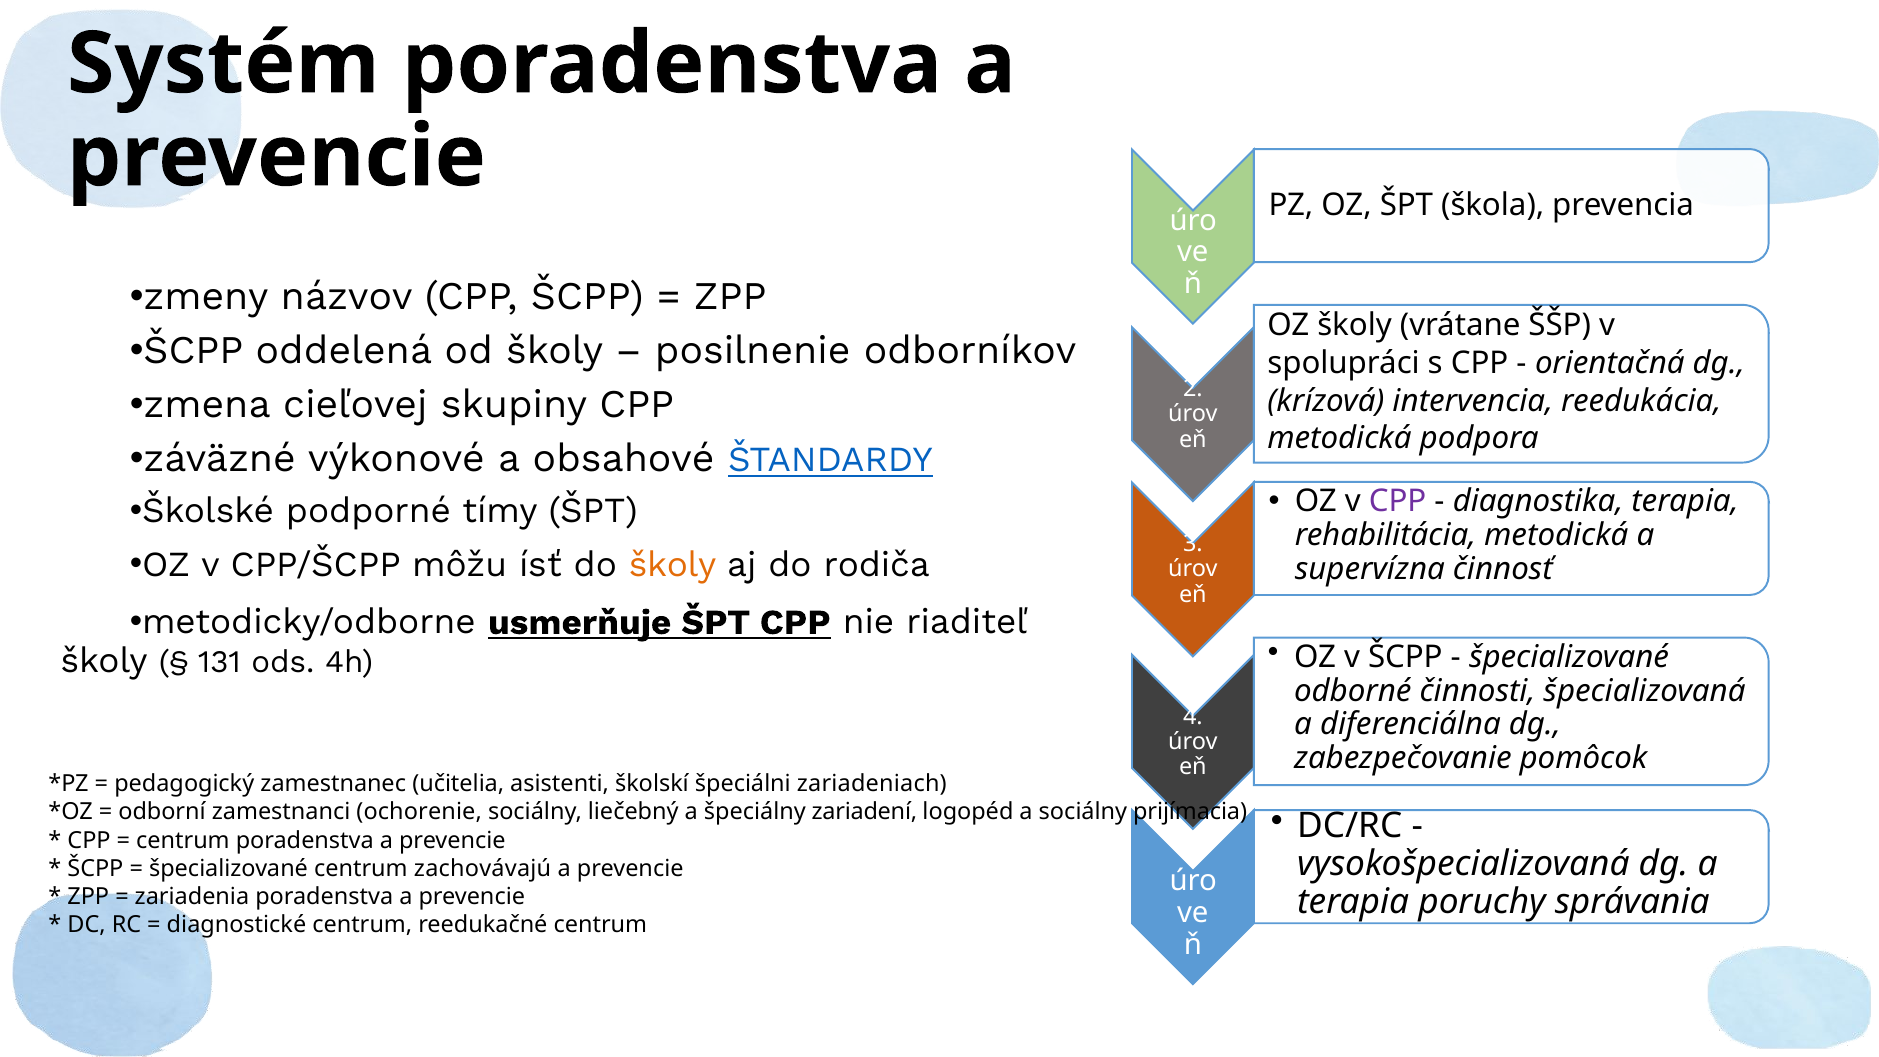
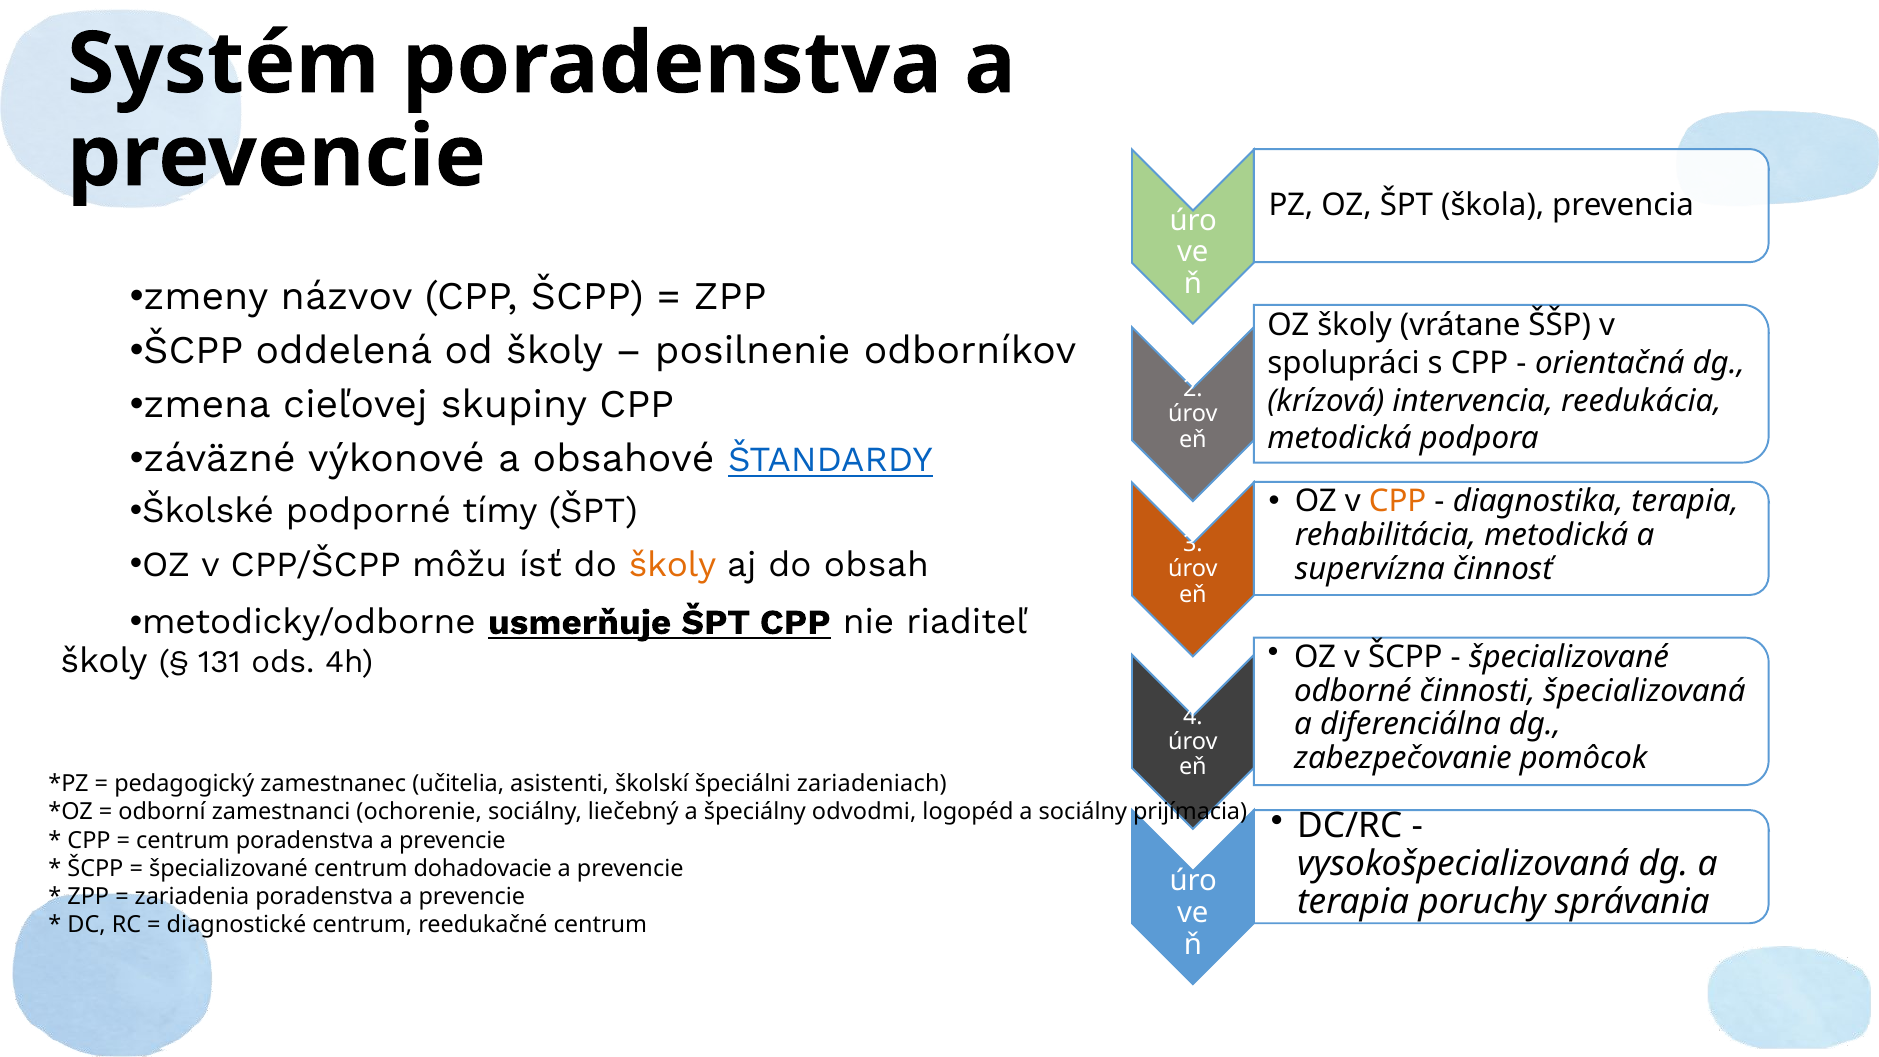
CPP colour: purple -> orange (1398, 502)
rodiča: rodiča -> obsah (876, 565)
zariadení: zariadení -> odvodmi (864, 812)
zachovávajú: zachovávajú -> dohadovacie (483, 868)
